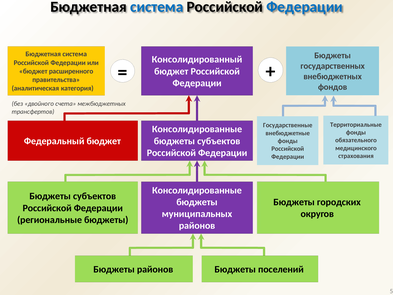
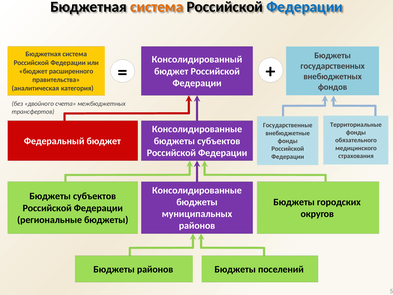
система colour: blue -> orange (157, 7)
